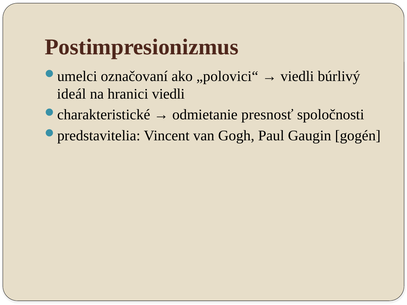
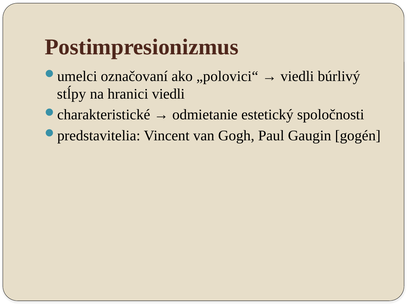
ideál: ideál -> stĺpy (72, 94)
presnosť: presnosť -> estetický (267, 115)
